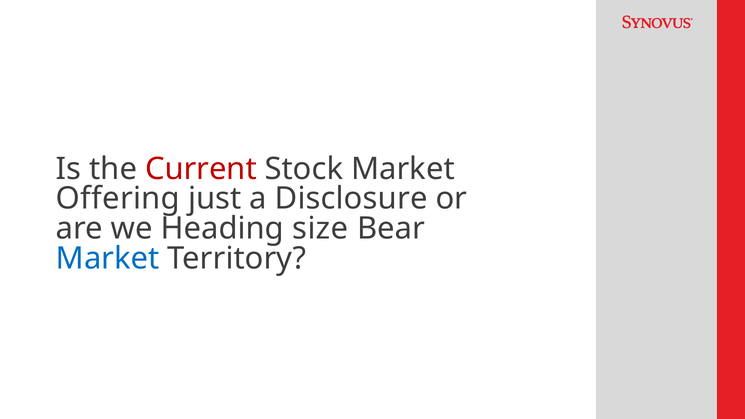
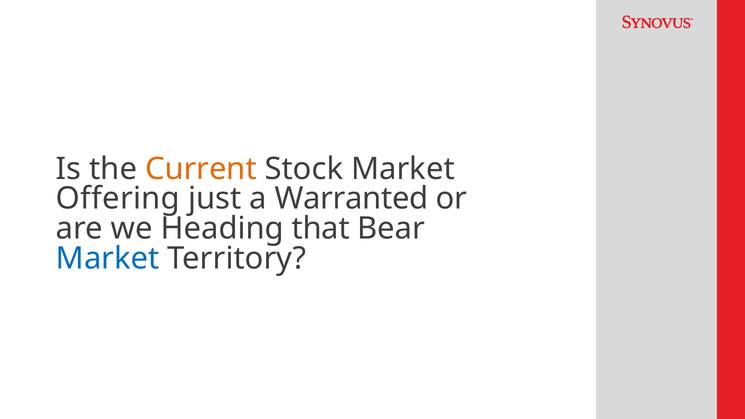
Current colour: red -> orange (201, 169)
Disclosure: Disclosure -> Warranted (351, 199)
size: size -> that (321, 229)
